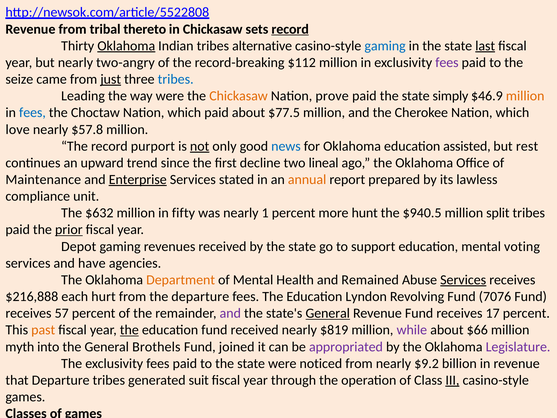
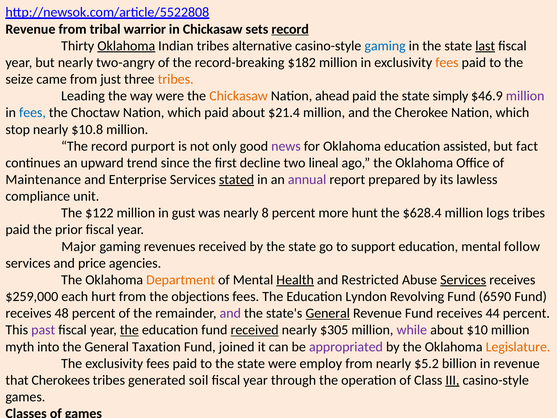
thereto: thereto -> warrior (145, 29)
$112: $112 -> $182 (302, 62)
fees colour: purple -> orange (447, 62)
just underline: present -> none (111, 79)
tribes colour: blue -> orange (176, 79)
prove: prove -> ahead (332, 96)
million colour: orange -> purple (525, 96)
$77.5: $77.5 -> $21.4 (284, 113)
love: love -> stop (18, 129)
$57.8: $57.8 -> $10.8 (87, 129)
not underline: present -> none (200, 146)
news colour: blue -> purple (286, 146)
rest: rest -> fact (527, 146)
Enterprise underline: present -> none (138, 179)
stated underline: none -> present (237, 179)
annual colour: orange -> purple (307, 179)
$632: $632 -> $122 (99, 213)
fifty: fifty -> gust (184, 213)
1: 1 -> 8 (265, 213)
$940.5: $940.5 -> $628.4 (422, 213)
split: split -> logs (498, 213)
prior underline: present -> none (69, 230)
Depot: Depot -> Major (79, 246)
voting: voting -> follow (522, 246)
and have: have -> price (92, 263)
Health underline: none -> present (295, 280)
Remained: Remained -> Restricted (370, 280)
$216,888: $216,888 -> $259,000 (32, 296)
the departure: departure -> objections (200, 296)
7076: 7076 -> 6590 (495, 296)
57: 57 -> 48 (62, 313)
17: 17 -> 44 (493, 313)
past colour: orange -> purple (43, 330)
received underline: none -> present (255, 330)
$819: $819 -> $305 (334, 330)
about $66: $66 -> $10 (477, 330)
Brothels: Brothels -> Taxation (156, 347)
Legislature colour: purple -> orange (518, 347)
noticed: noticed -> employ (321, 363)
$9.2: $9.2 -> $5.2 (427, 363)
that Departure: Departure -> Cherokees (61, 380)
suit: suit -> soil (199, 380)
